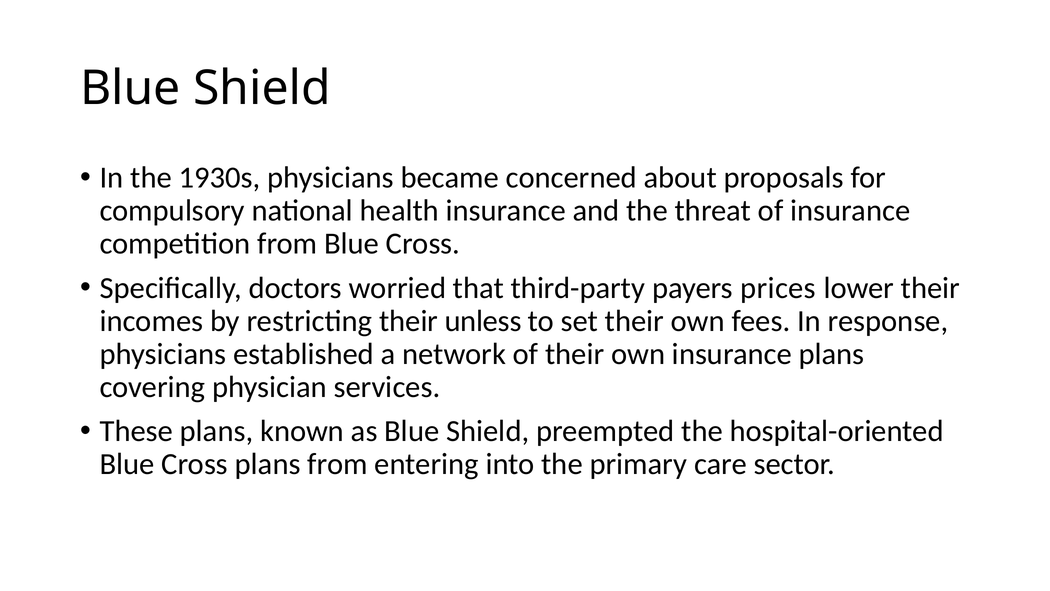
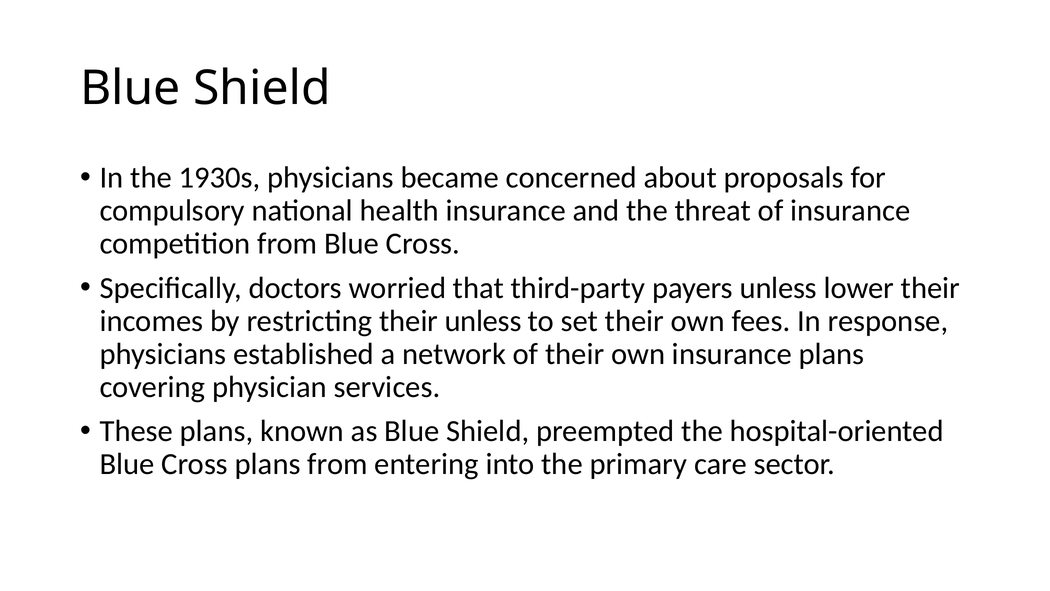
payers prices: prices -> unless (778, 288)
